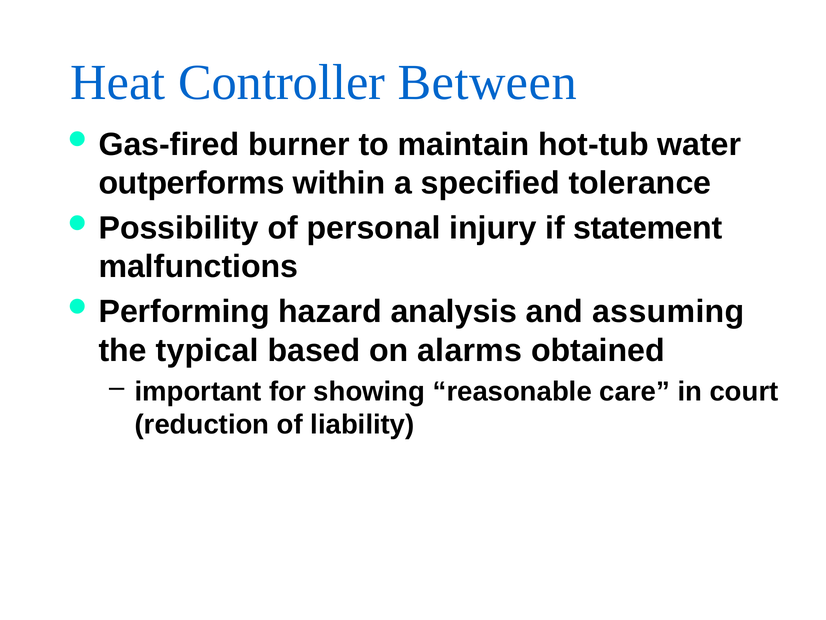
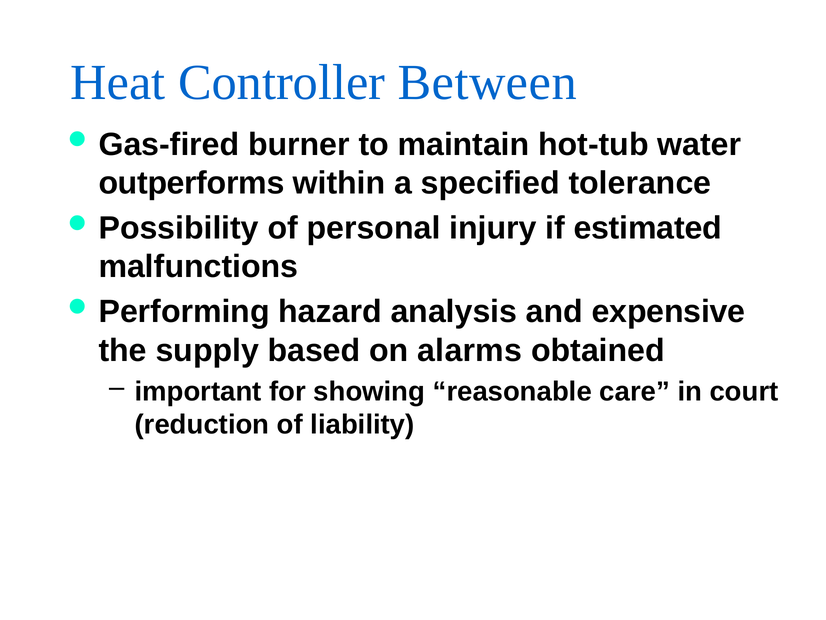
statement: statement -> estimated (648, 228)
assuming: assuming -> expensive (669, 312)
typical: typical -> supply (207, 350)
